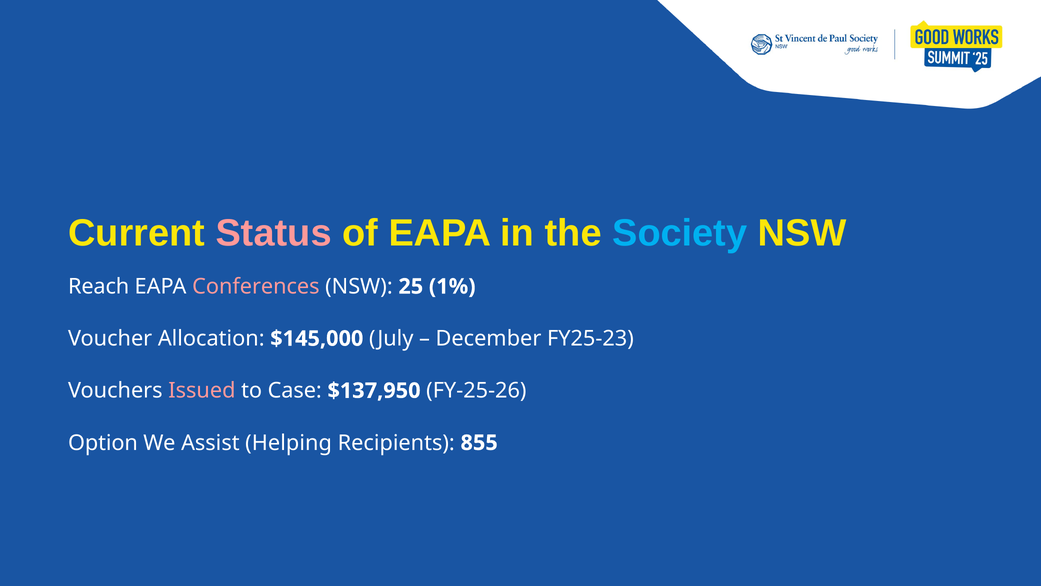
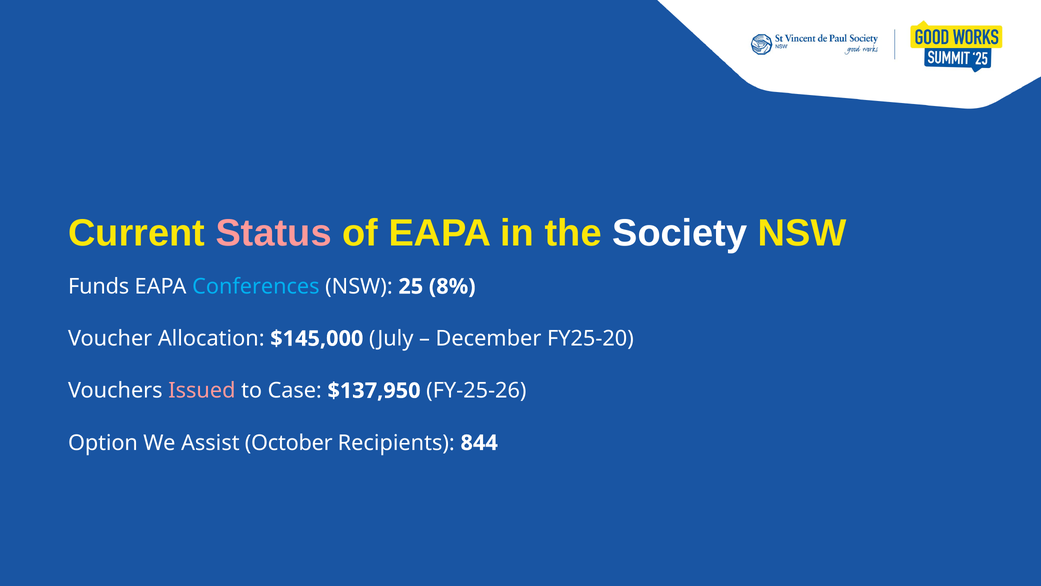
Society colour: light blue -> white (680, 233)
Reach: Reach -> Funds (99, 286)
Conferences colour: pink -> light blue (256, 286)
1%: 1% -> 8% (452, 286)
FY25-23: FY25-23 -> FY25-20 (590, 338)
Helping: Helping -> October (289, 443)
855: 855 -> 844 (479, 443)
